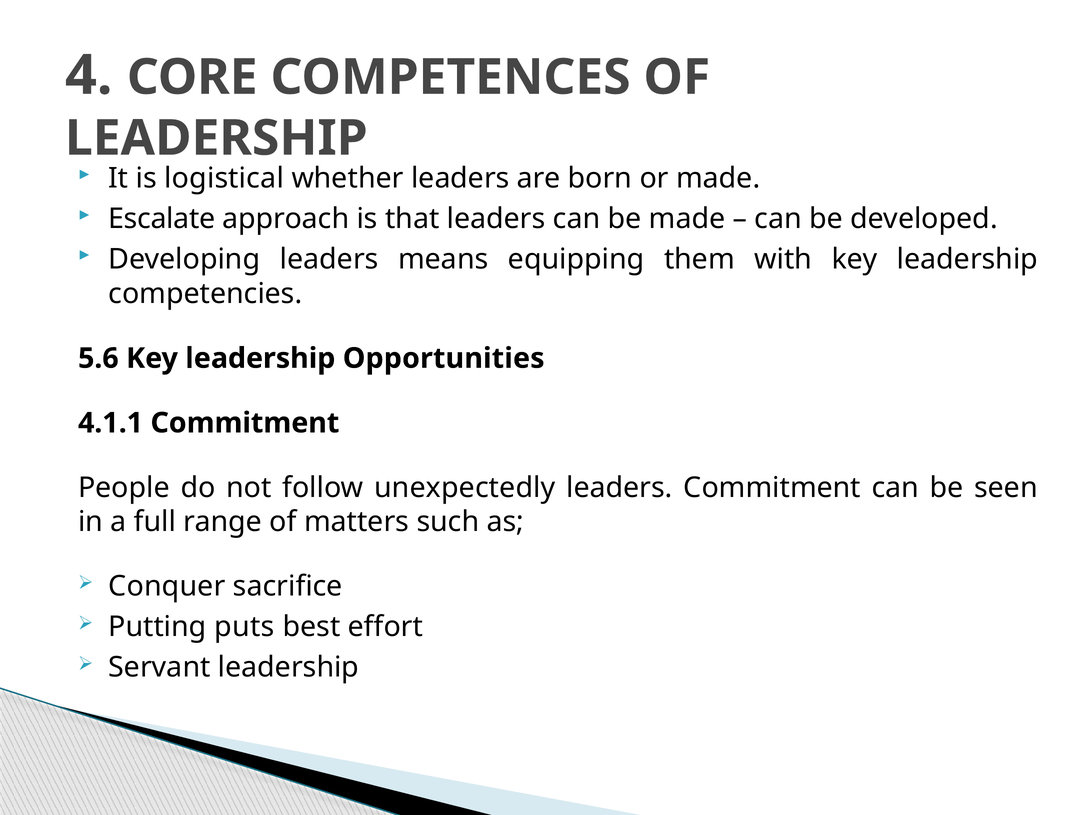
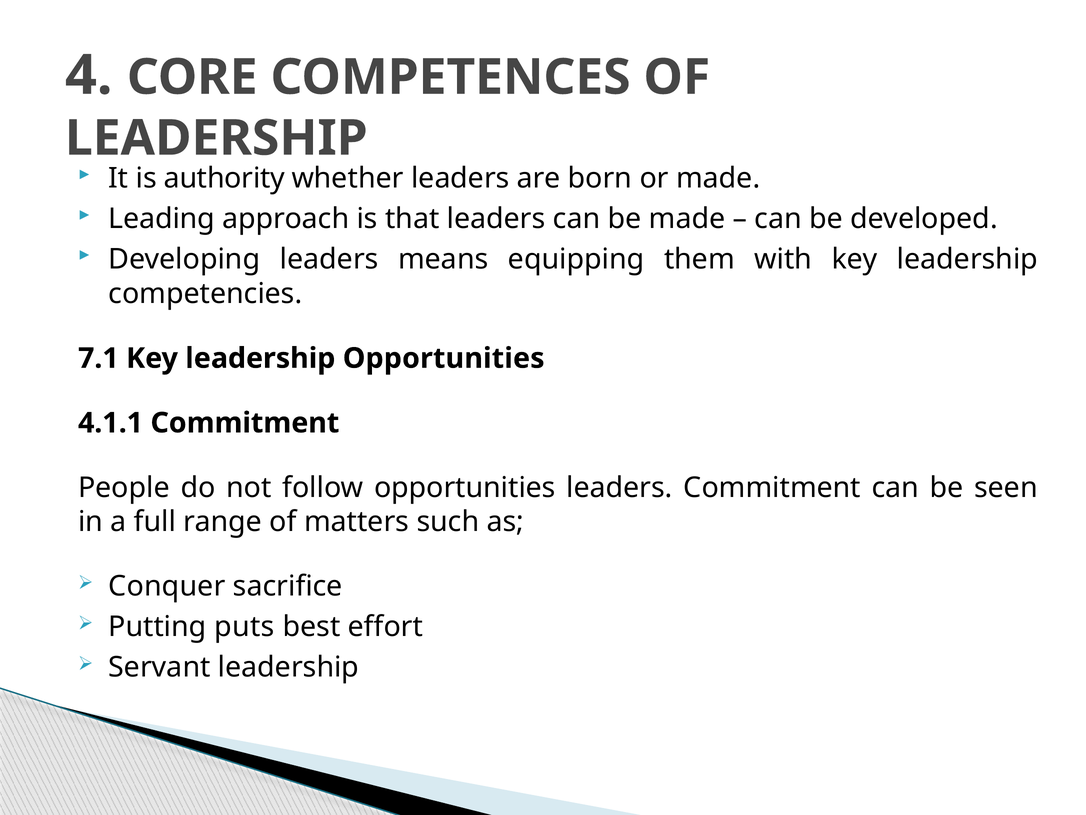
logistical: logistical -> authority (224, 178)
Escalate: Escalate -> Leading (162, 219)
5.6: 5.6 -> 7.1 (98, 358)
follow unexpectedly: unexpectedly -> opportunities (465, 487)
